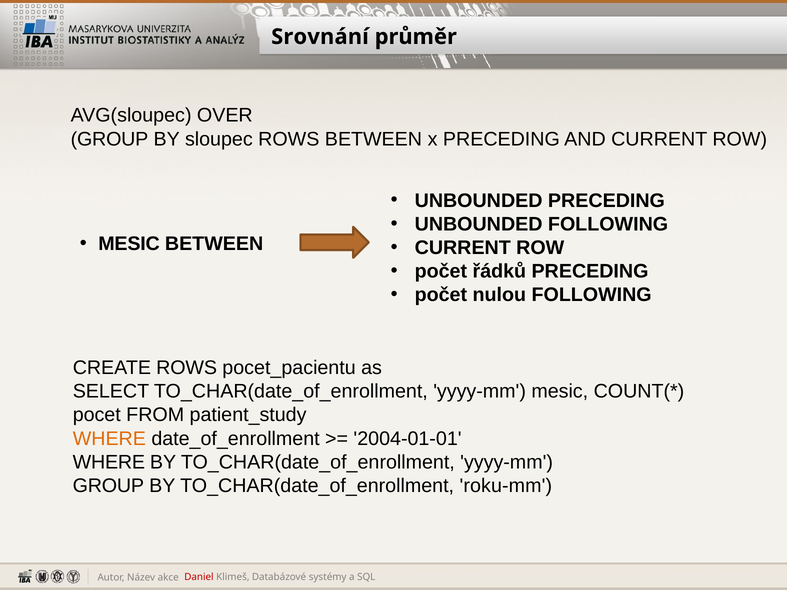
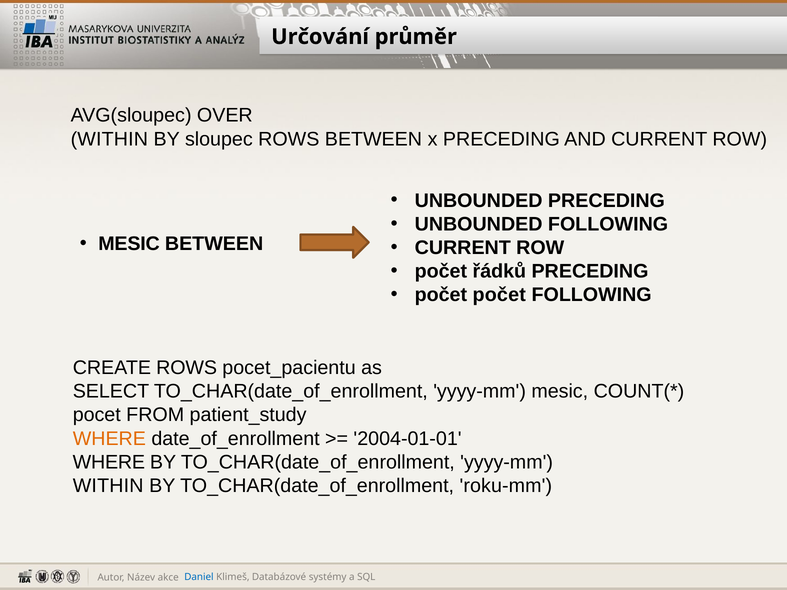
Srovnání: Srovnání -> Určování (320, 37)
GROUP: GROUP -> WITHIN (109, 139)
počet nulou: nulou -> počet (499, 295)
GROUP: GROUP -> WITHIN (108, 486)
Daniel colour: red -> blue (199, 577)
